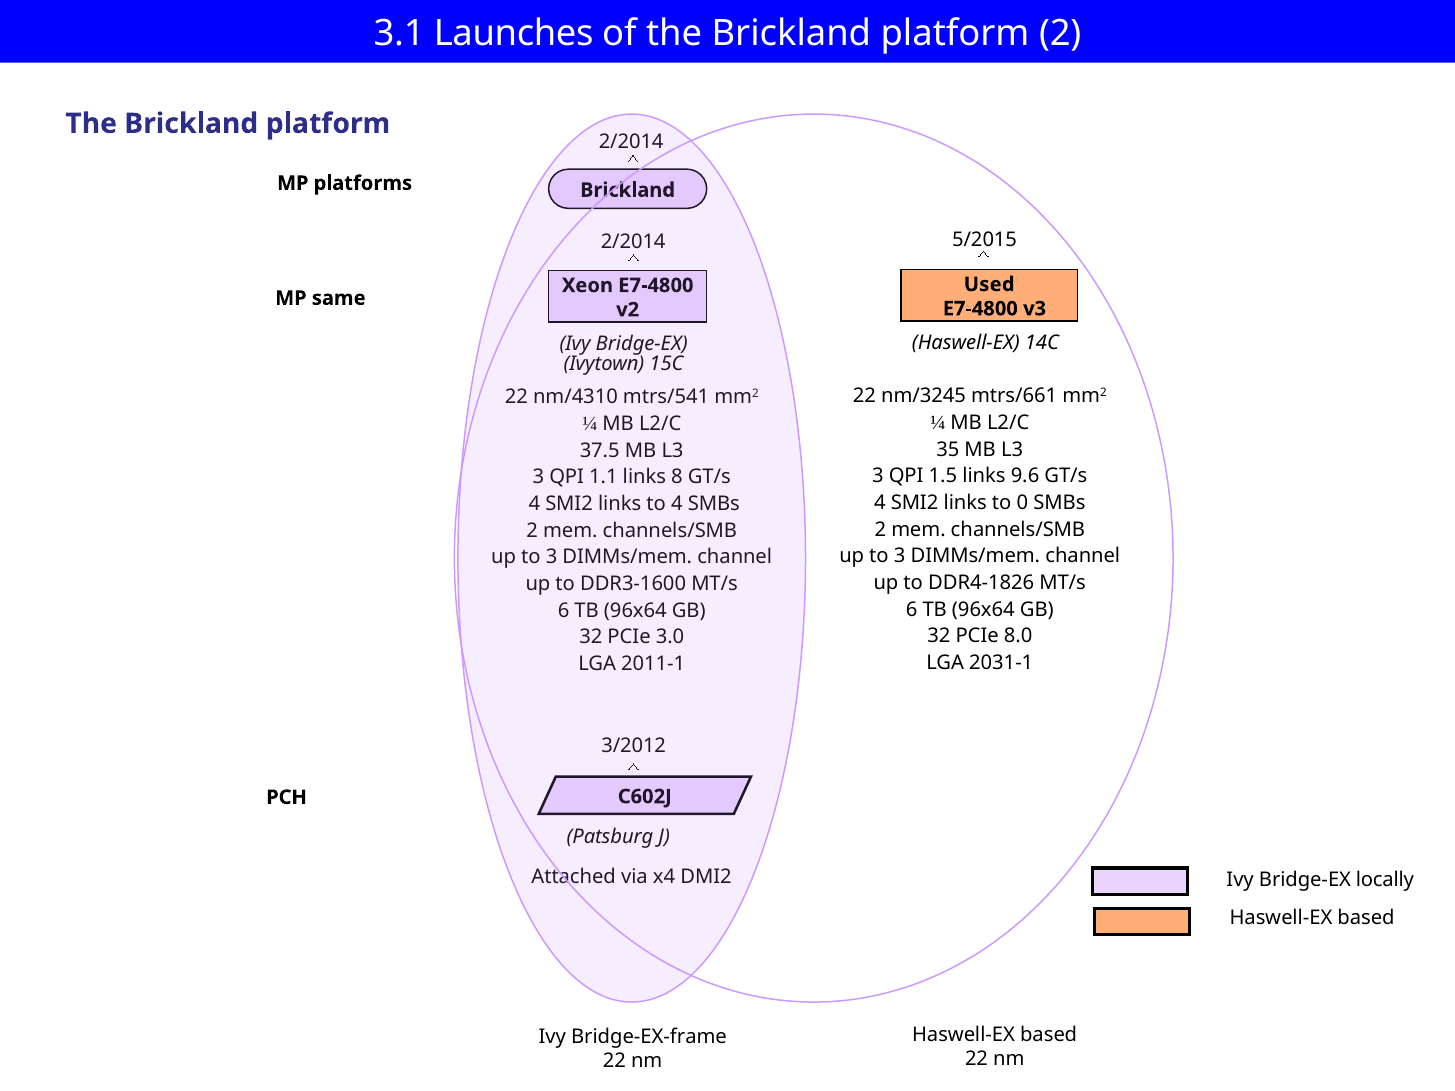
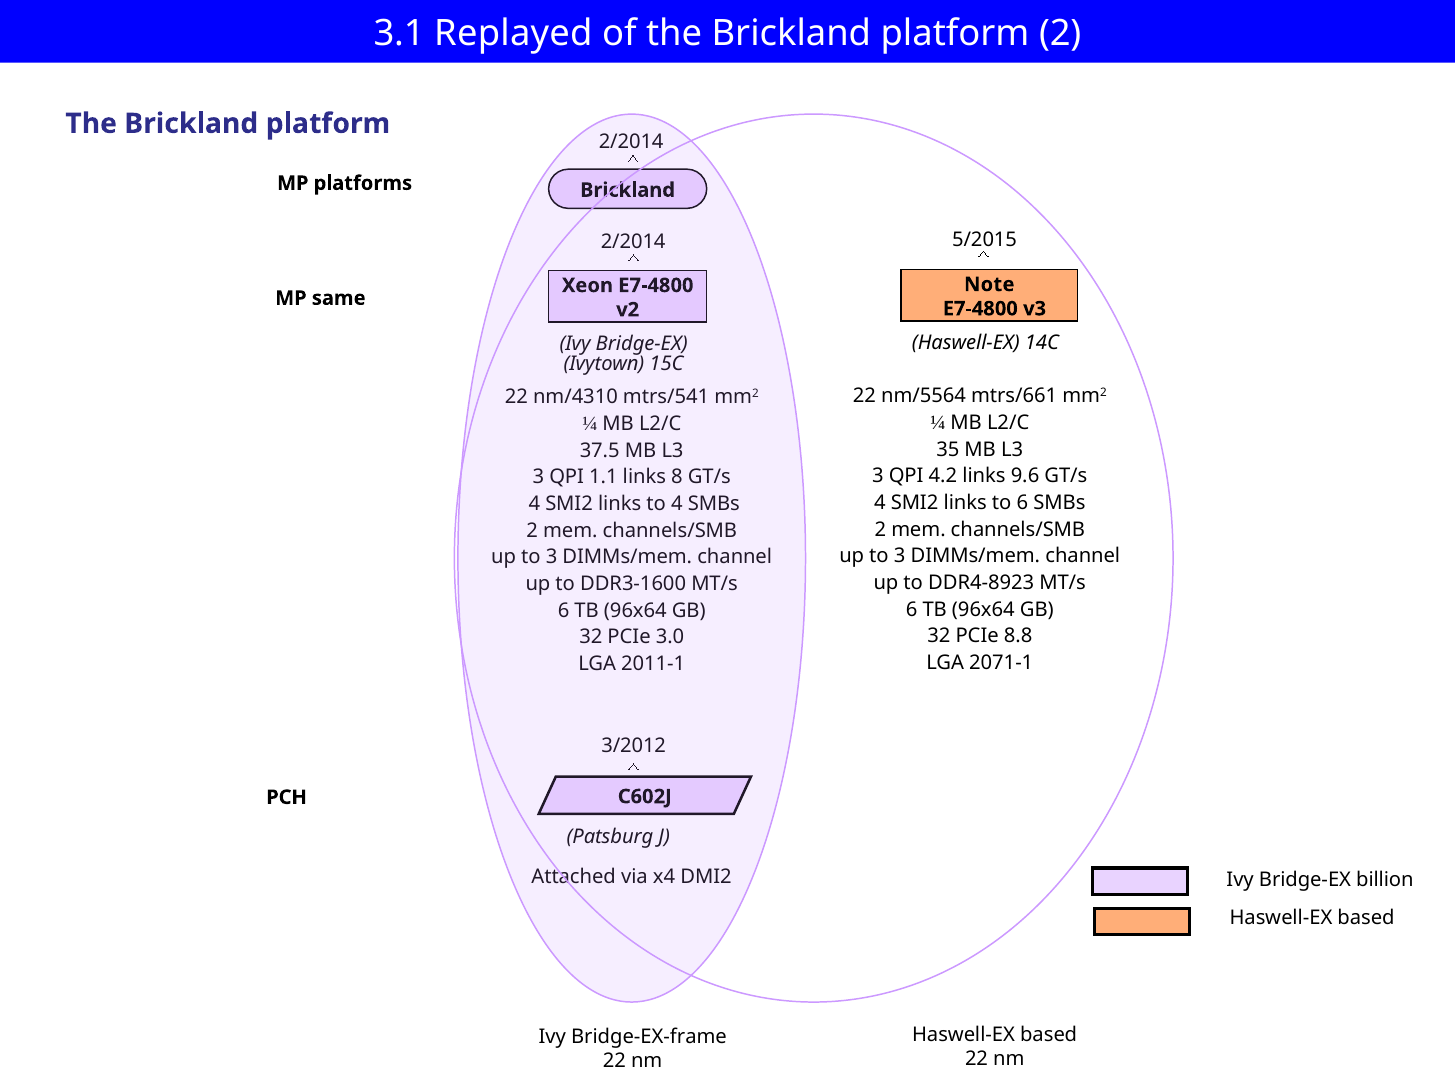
Launches: Launches -> Replayed (513, 34)
Used: Used -> Note (989, 284)
nm/3245: nm/3245 -> nm/5564 (924, 396)
1.5: 1.5 -> 4.2 (943, 476)
to 0: 0 -> 6 (1022, 503)
DDR4-1826: DDR4-1826 -> DDR4-8923 (981, 583)
8.0: 8.0 -> 8.8 (1018, 636)
2031-1: 2031-1 -> 2071-1 (1001, 663)
locally: locally -> billion (1385, 880)
